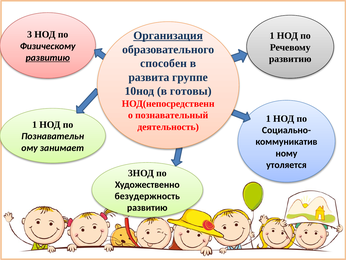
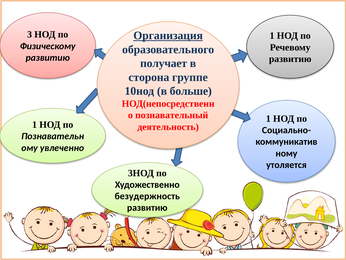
развитию underline: present -> none (48, 58)
способен: способен -> получает (164, 63)
развита: развита -> сторона (149, 77)
готовы: готовы -> больше (191, 91)
занимает: занимает -> увлеченно (62, 148)
